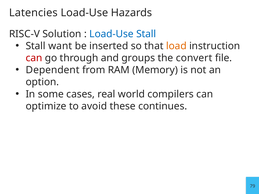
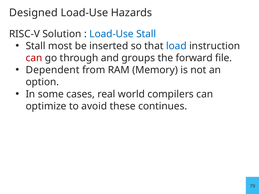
Latencies: Latencies -> Designed (33, 13)
want: want -> most (60, 46)
load colour: orange -> blue (176, 46)
convert: convert -> forward (194, 58)
